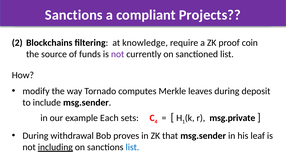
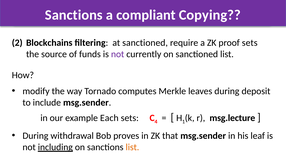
Projects: Projects -> Copying (210, 15)
at knowledge: knowledge -> sanctioned (145, 43)
proof coin: coin -> sets (250, 43)
msg.private: msg.private -> msg.lecture (232, 118)
list colour: blue -> orange (132, 147)
